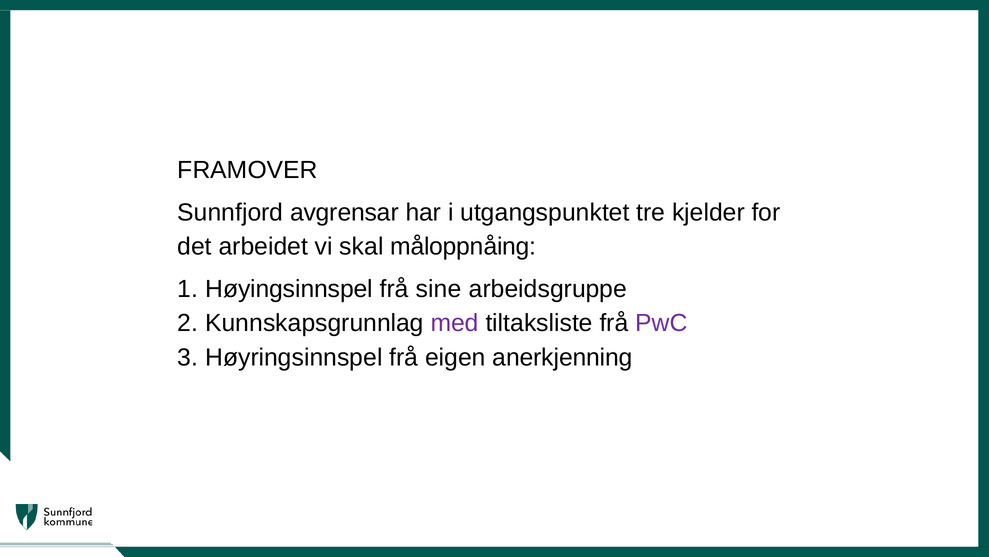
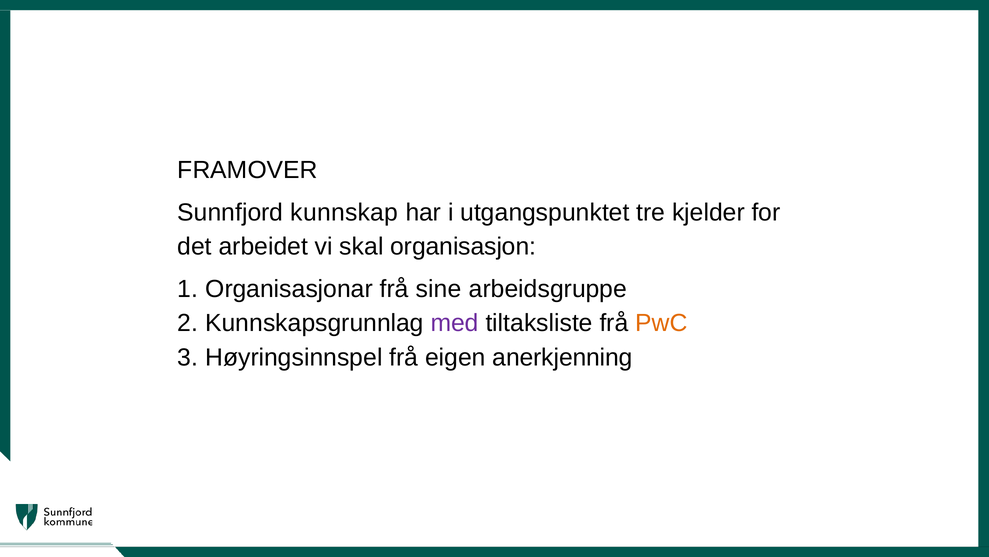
avgrensar: avgrensar -> kunnskap (344, 212)
måloppnåing: måloppnåing -> organisasjon (463, 246)
Høyingsinnspel: Høyingsinnspel -> Organisasjonar (289, 289)
PwC colour: purple -> orange (661, 323)
